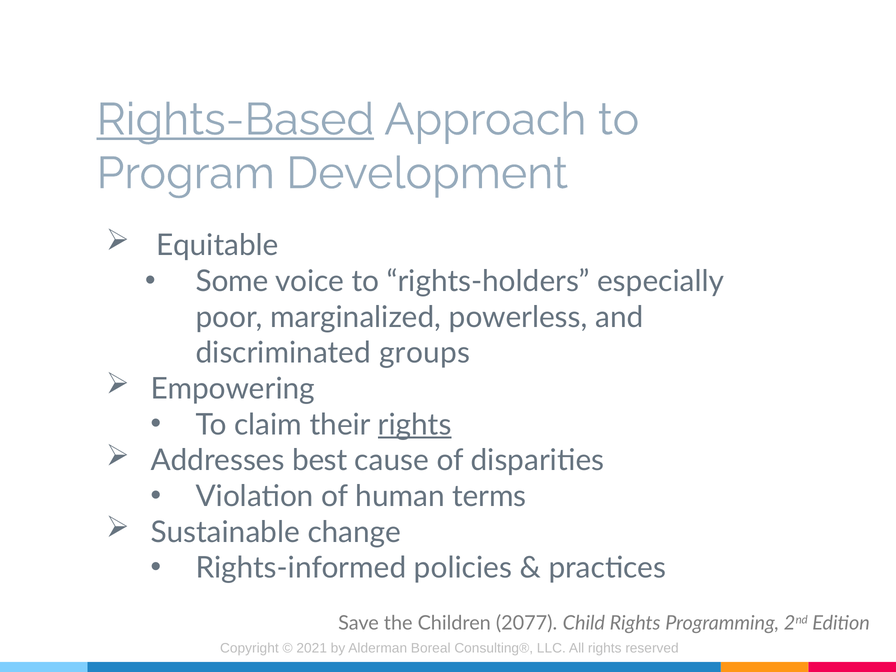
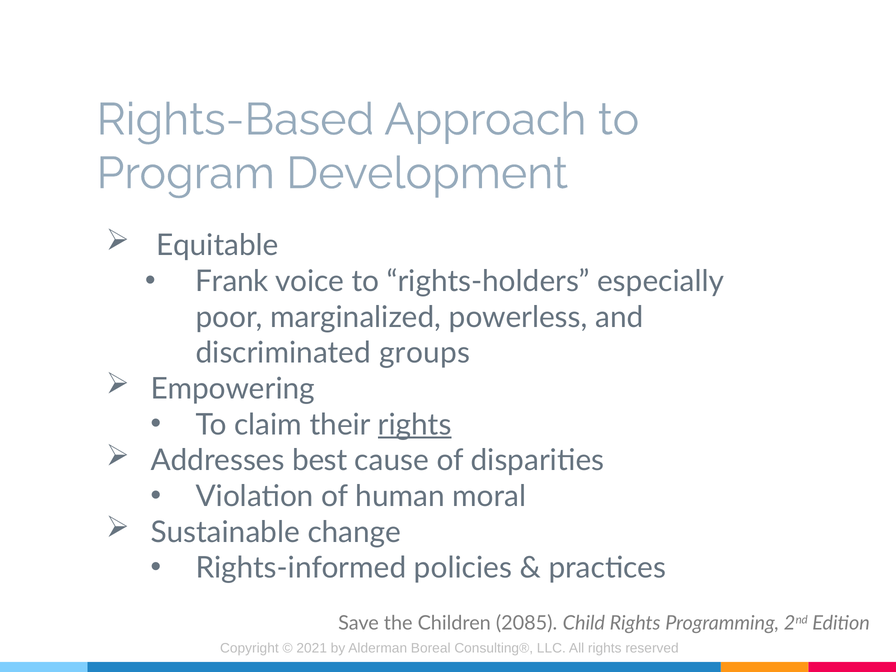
Rights-Based underline: present -> none (235, 120)
Some: Some -> Frank (232, 281)
terms: terms -> moral (489, 496)
2077: 2077 -> 2085 (527, 623)
